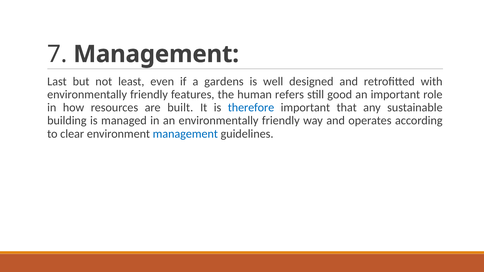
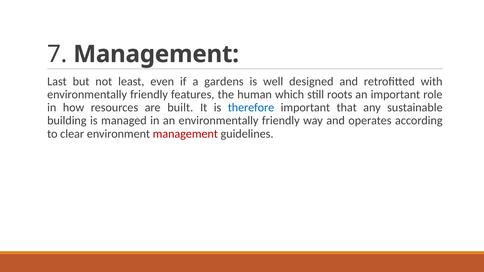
refers: refers -> which (290, 95)
good: good -> roots (340, 95)
management colour: blue -> red (185, 134)
